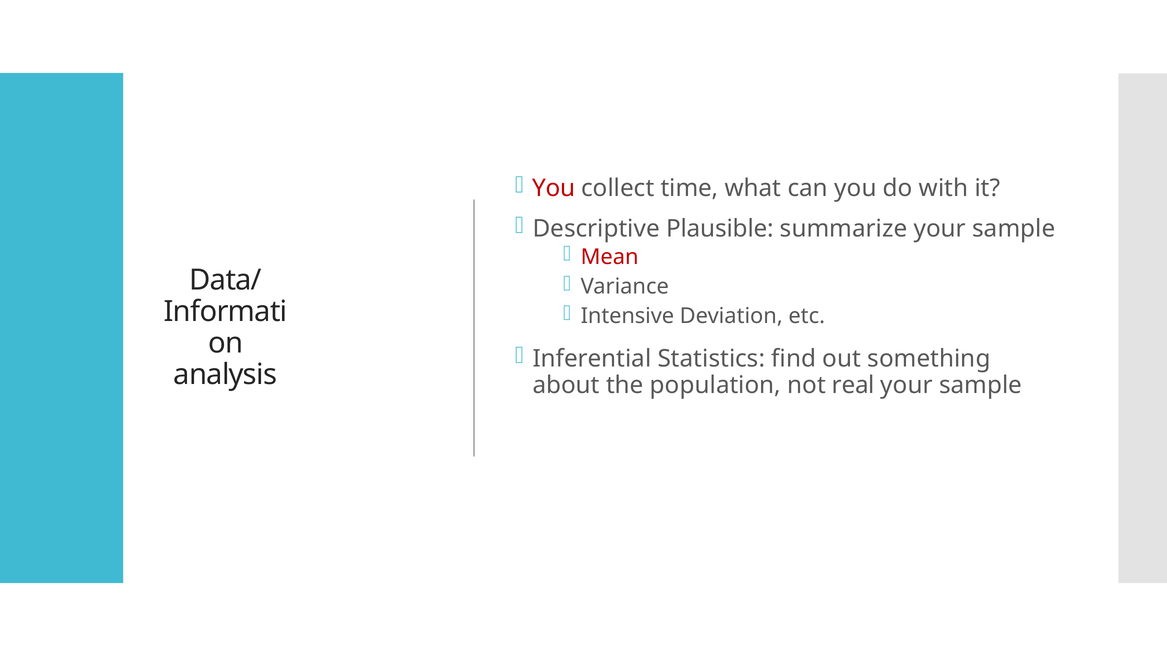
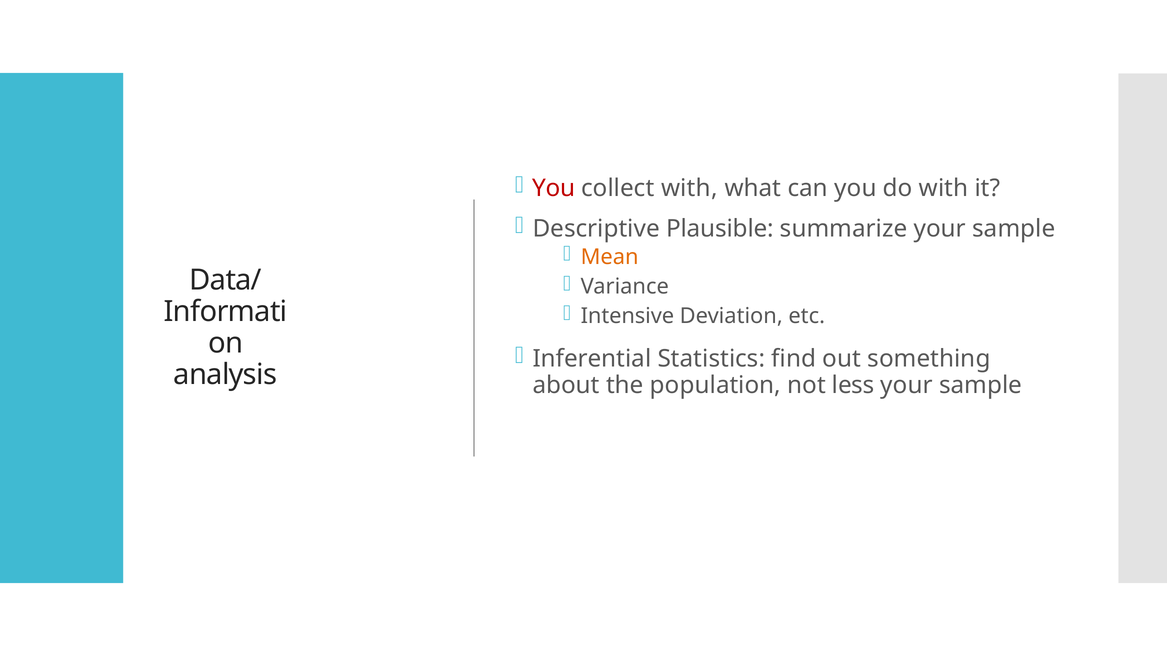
collect time: time -> with (689, 188)
Mean colour: red -> orange (610, 257)
real: real -> less (853, 385)
